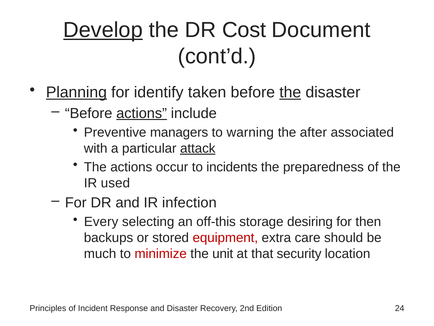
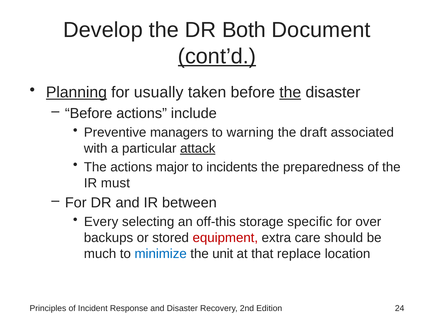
Develop underline: present -> none (103, 30)
Cost: Cost -> Both (244, 30)
cont’d underline: none -> present (217, 56)
identify: identify -> usually (159, 92)
actions underline: present -> none (142, 113)
after: after -> draft (313, 132)
occur: occur -> major (172, 167)
used: used -> must (115, 183)
infection: infection -> between (189, 202)
desiring: desiring -> specific (310, 221)
then: then -> over (368, 221)
minimize colour: red -> blue (161, 253)
security: security -> replace (299, 253)
